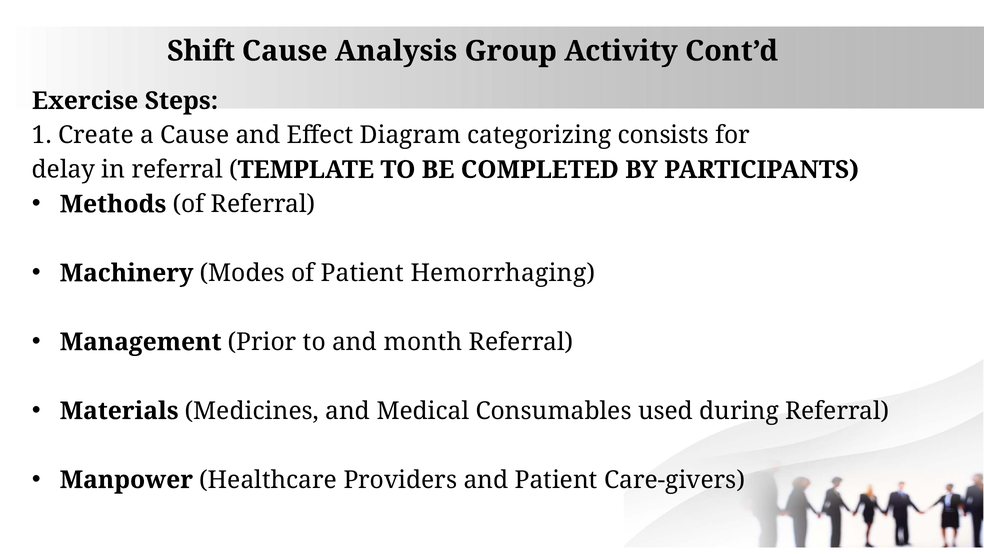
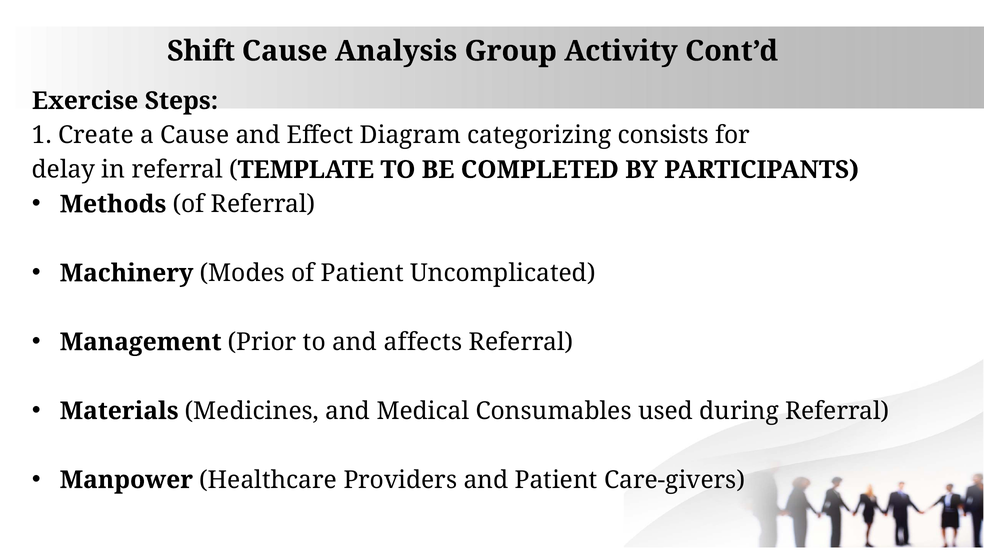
Hemorrhaging: Hemorrhaging -> Uncomplicated (503, 273)
month: month -> affects (423, 342)
